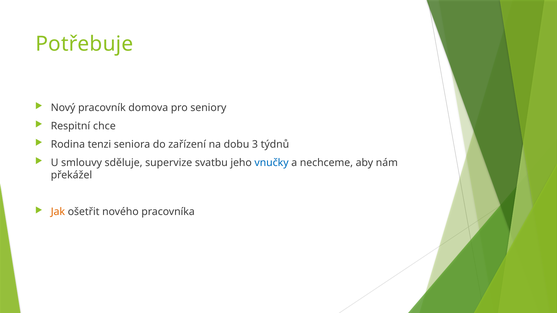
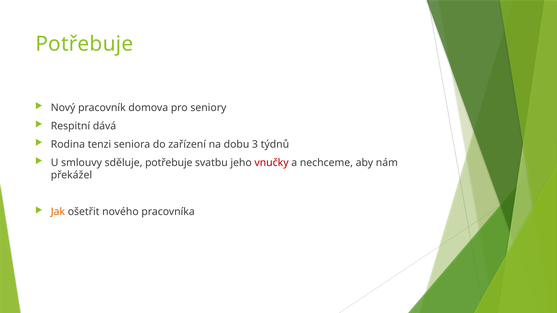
chce: chce -> dává (104, 126)
sděluje supervize: supervize -> potřebuje (169, 163)
vnučky colour: blue -> red (272, 163)
